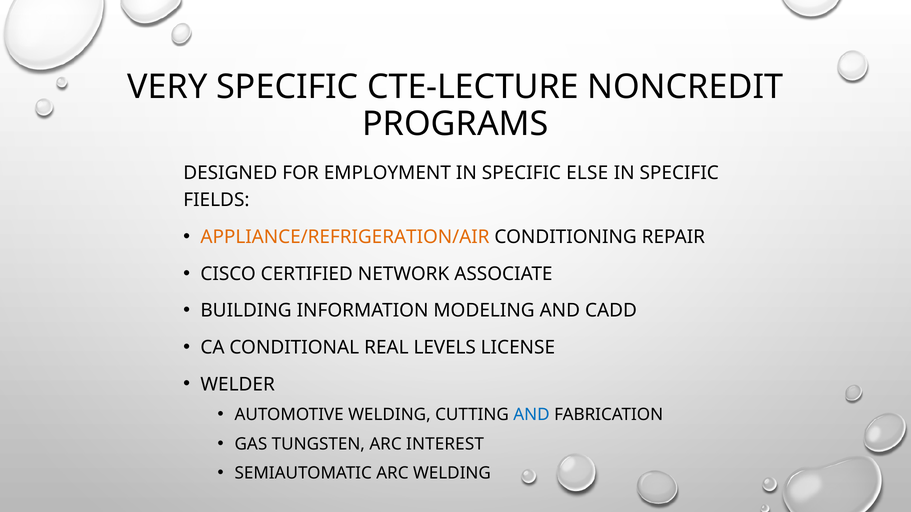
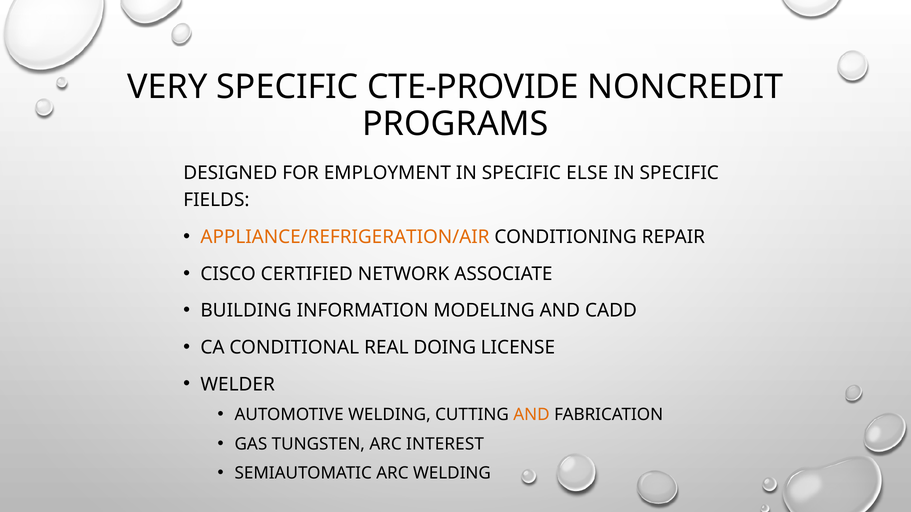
CTE-LECTURE: CTE-LECTURE -> CTE-PROVIDE (473, 87)
LEVELS: LEVELS -> DOING (445, 348)
AND colour: blue -> orange (531, 415)
